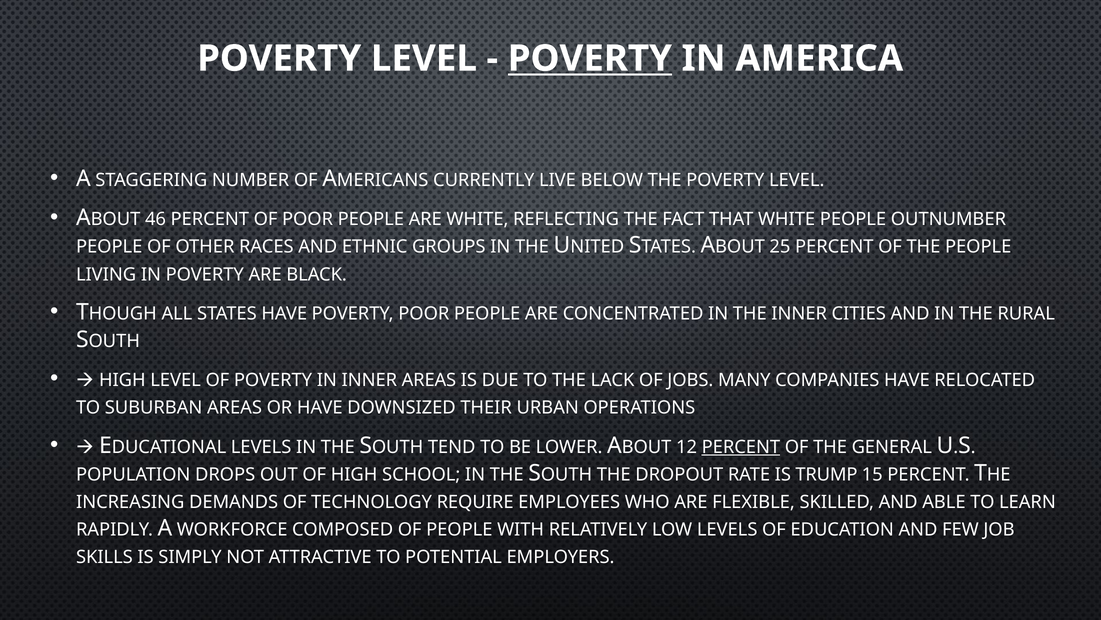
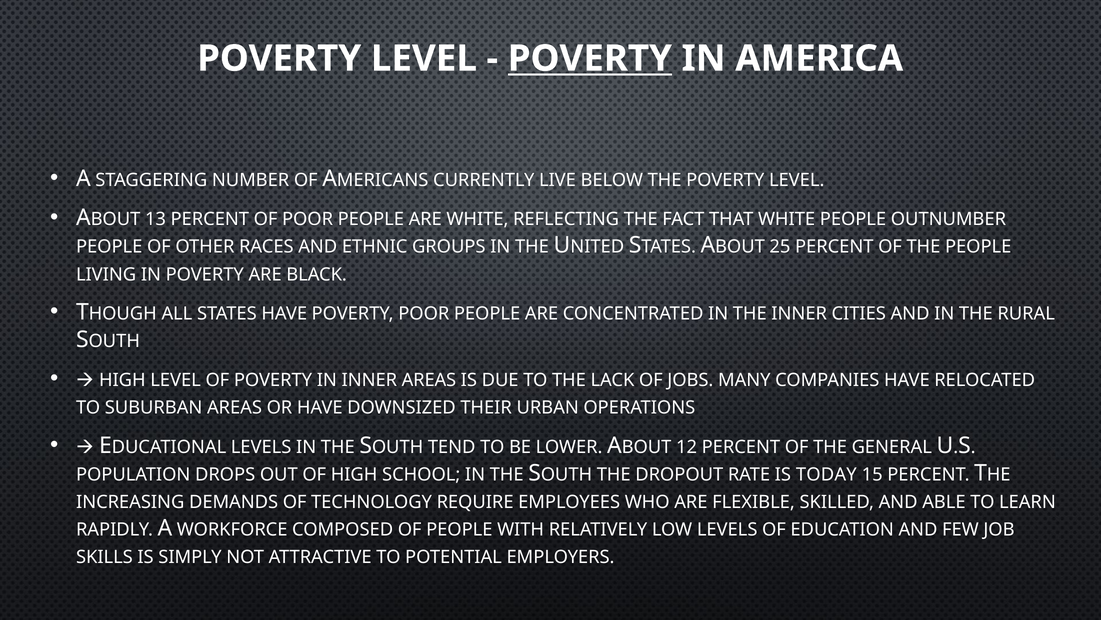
46: 46 -> 13 (155, 219)
PERCENT underline: present -> none (741, 446)
TRUMP: TRUMP -> TODAY (826, 474)
